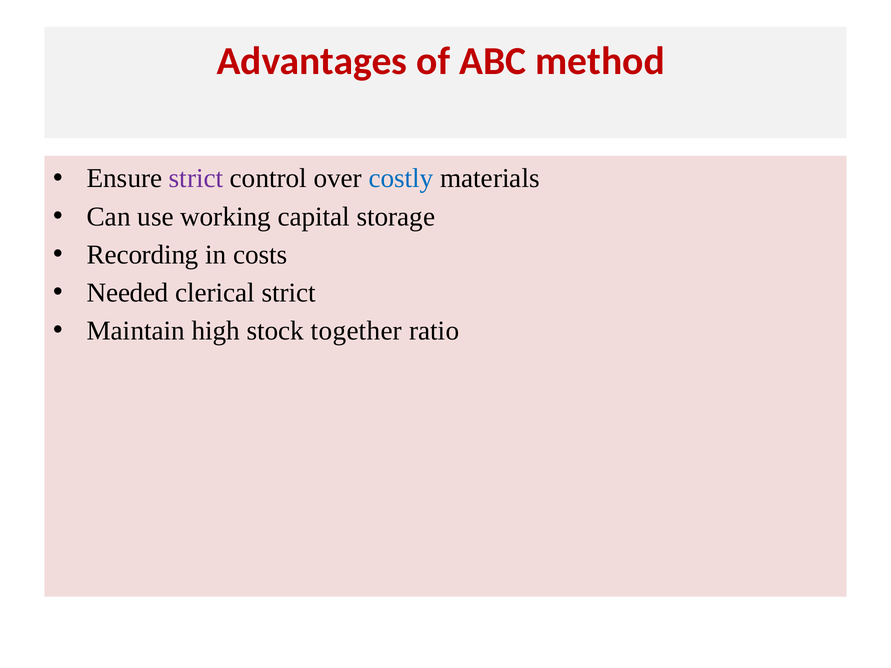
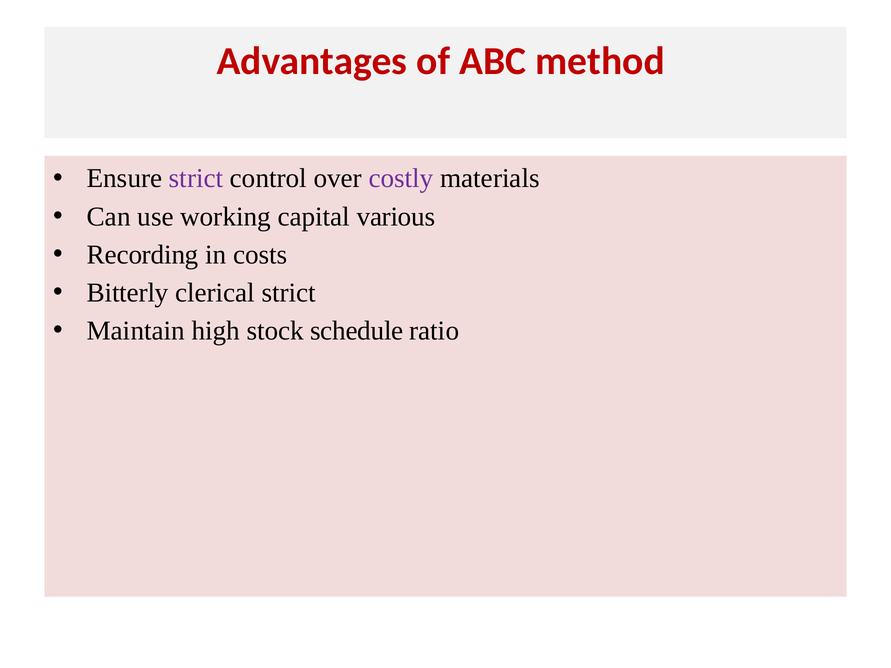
costly colour: blue -> purple (401, 179)
storage: storage -> various (396, 217)
Needed: Needed -> Bitterly (128, 293)
together: together -> schedule (357, 331)
